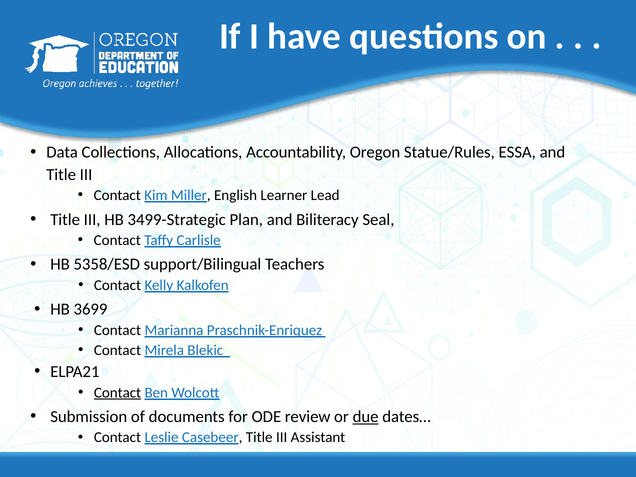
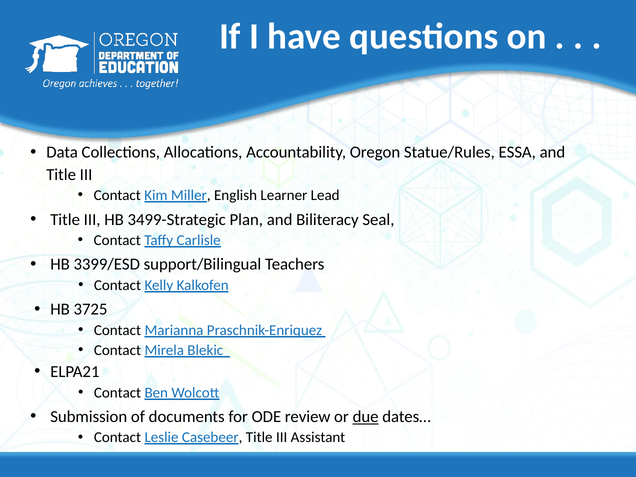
5358/ESD: 5358/ESD -> 3399/ESD (107, 264)
3699: 3699 -> 3725 (91, 309)
Contact underline: present -> none (118, 393)
